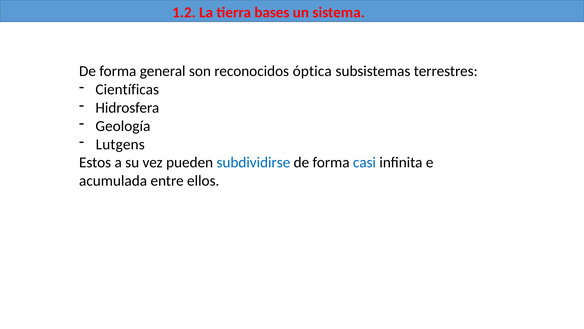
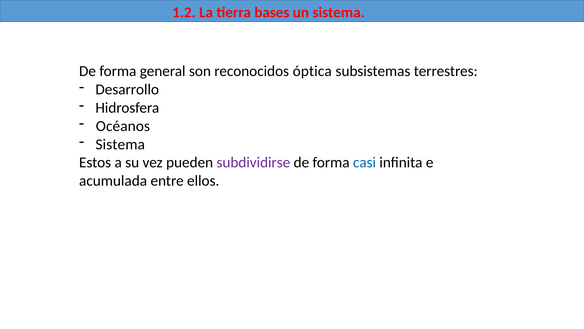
Científicas: Científicas -> Desarrollo (127, 89)
Geología: Geología -> Océanos (123, 126)
Lutgens: Lutgens -> Sistema (120, 144)
subdividirse colour: blue -> purple (253, 162)
